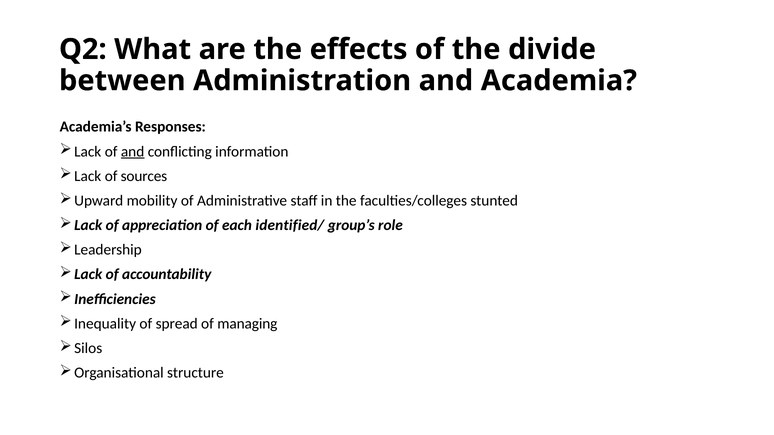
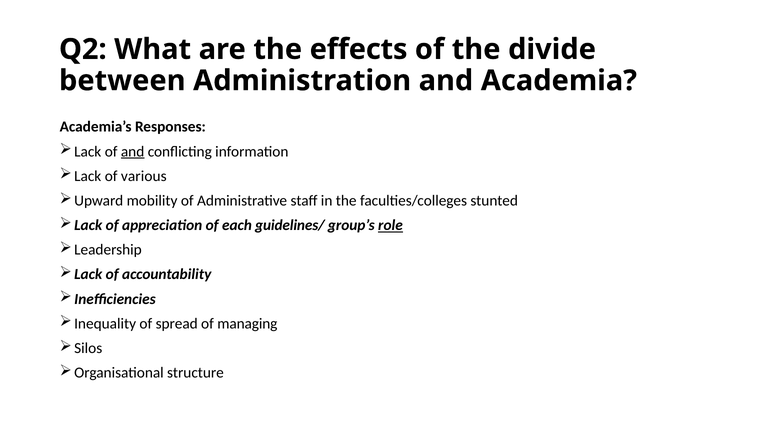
sources: sources -> various (144, 176)
identified/: identified/ -> guidelines/ (290, 225)
role underline: none -> present (390, 225)
